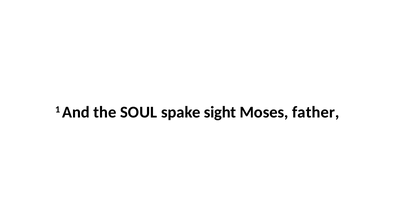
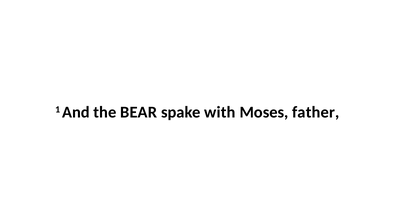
SOUL: SOUL -> BEAR (139, 112)
sight: sight -> with (220, 112)
